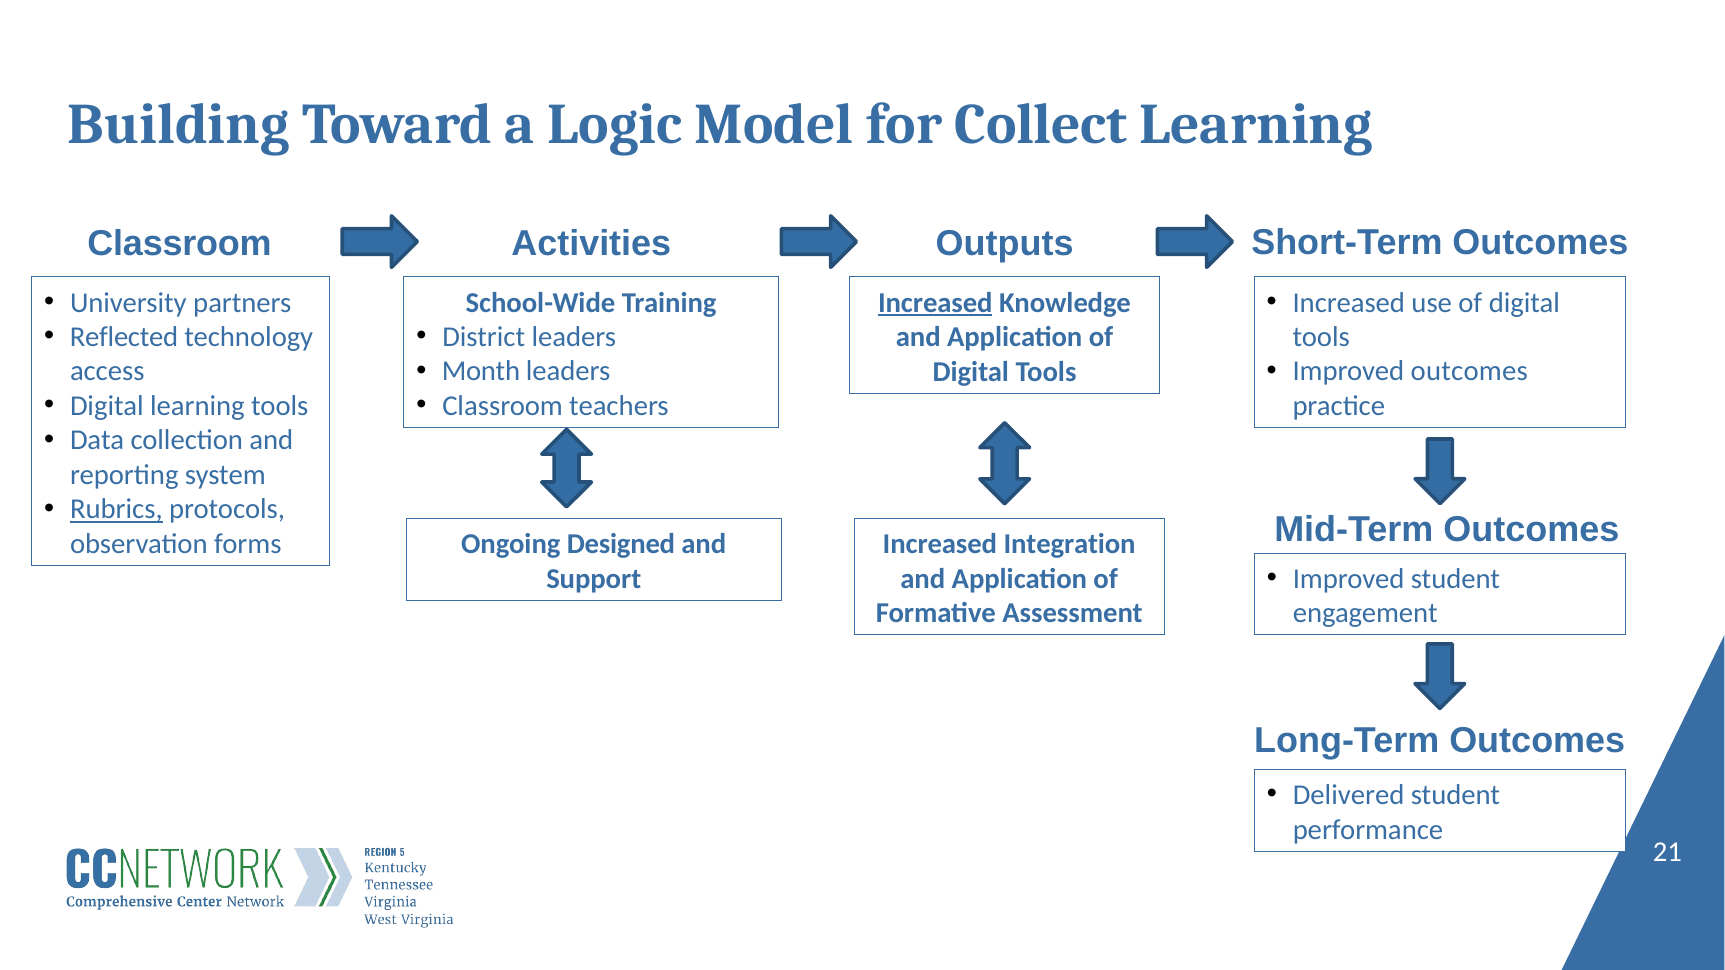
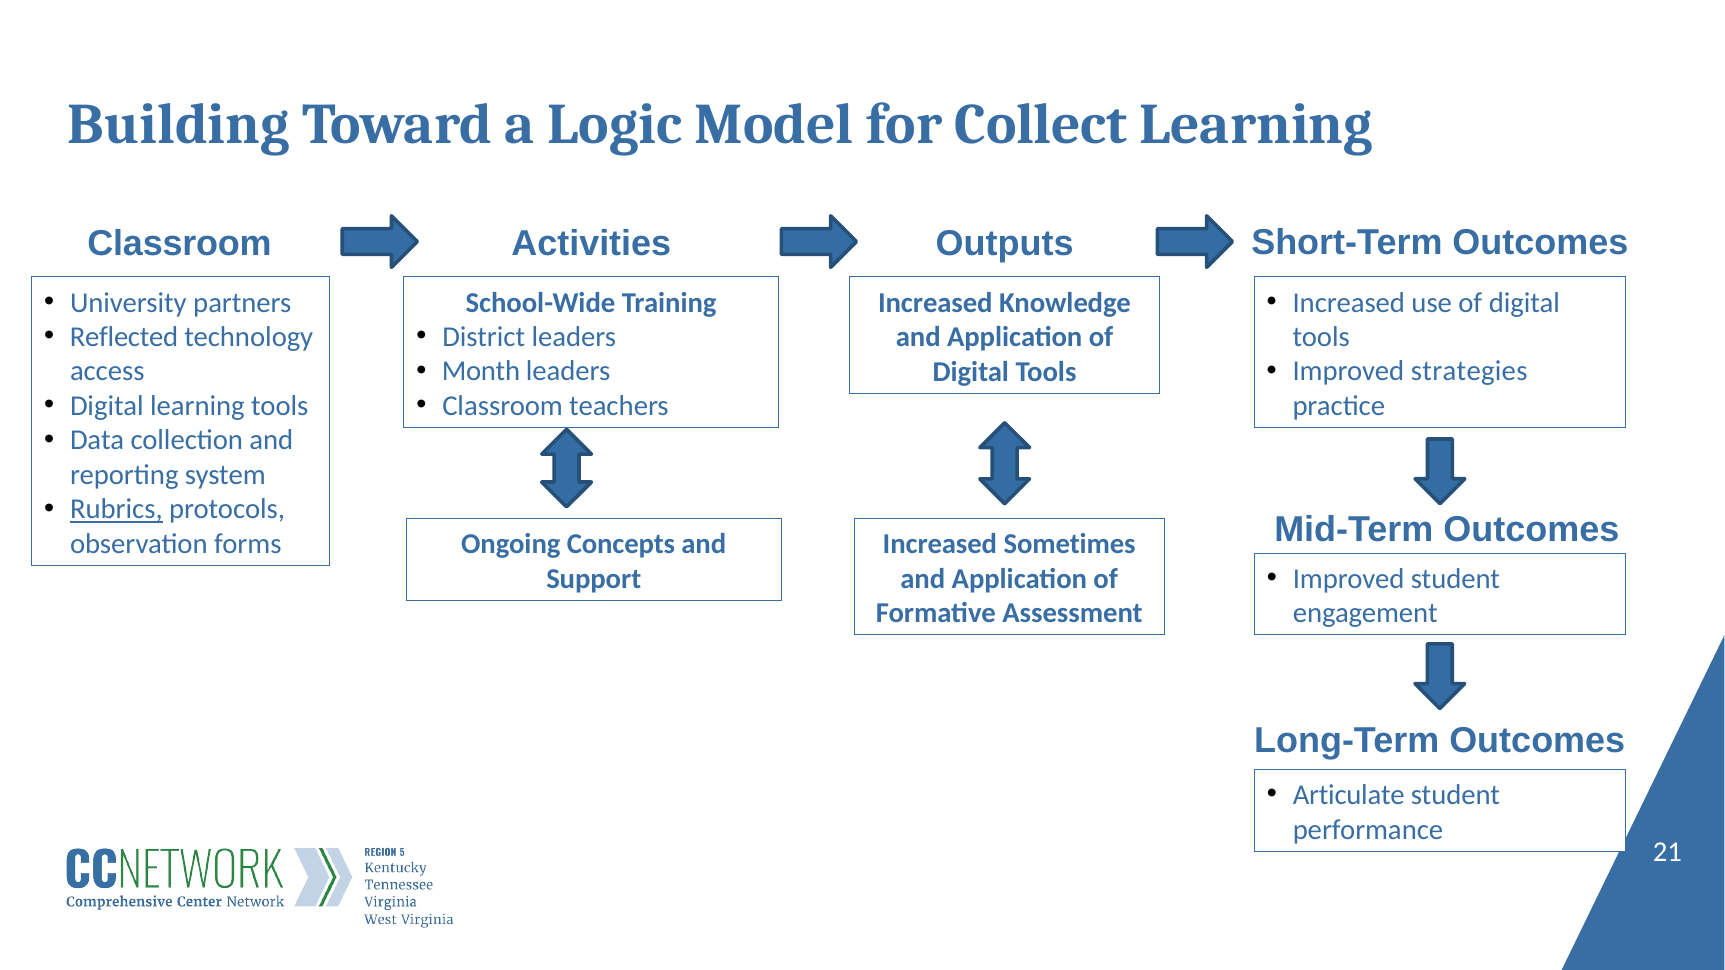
Increased underline: present -> none (935, 303)
Improved outcomes: outcomes -> strategies (1469, 372)
Designed: Designed -> Concepts (621, 544)
Integration: Integration -> Sometimes (1070, 544)
Delivered: Delivered -> Articulate (1349, 795)
